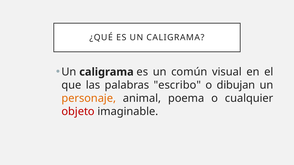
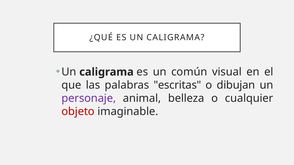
escribo: escribo -> escritas (177, 85)
personaje colour: orange -> purple (89, 99)
poema: poema -> belleza (186, 99)
